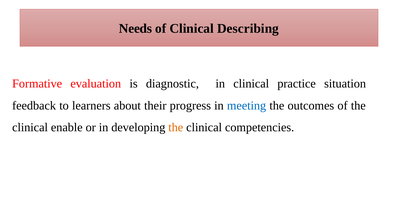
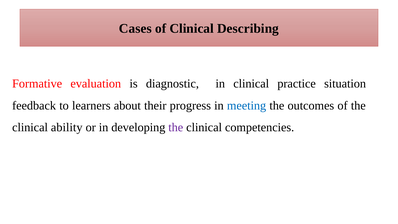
Needs: Needs -> Cases (135, 29)
enable: enable -> ability (67, 127)
the colour: orange -> purple (176, 127)
